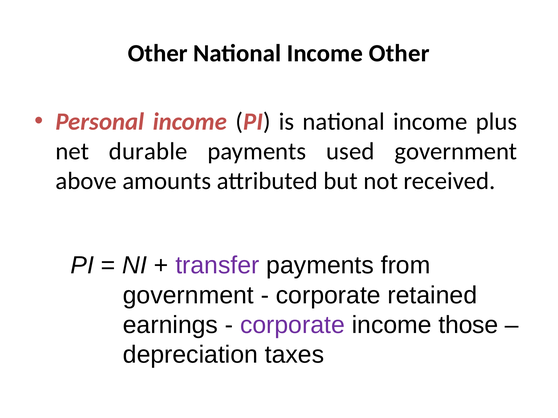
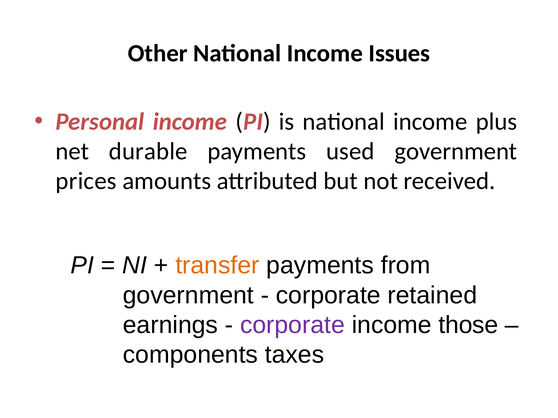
Income Other: Other -> Issues (399, 53)
above: above -> prices (86, 181)
transfer colour: purple -> orange (217, 266)
depreciation: depreciation -> components (190, 355)
